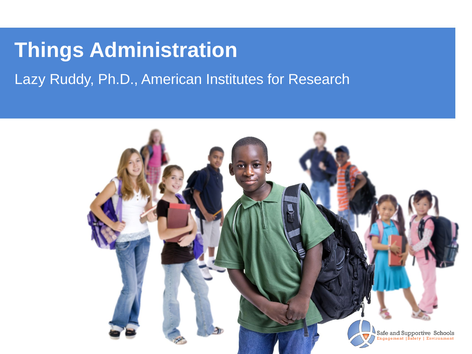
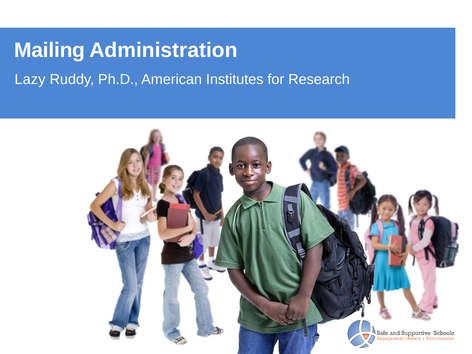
Things: Things -> Mailing (50, 50)
